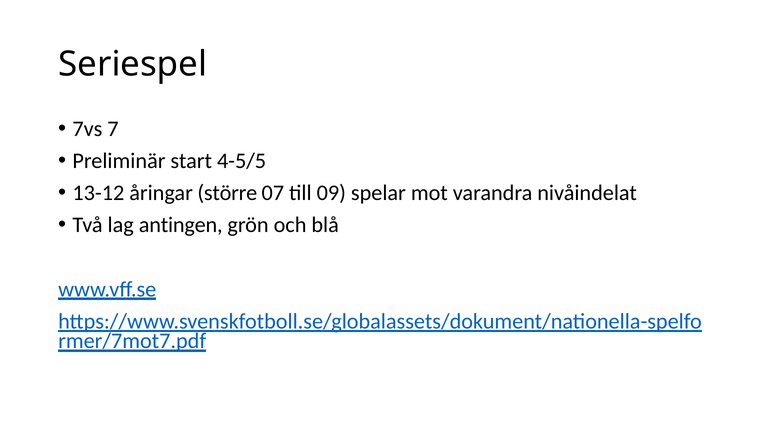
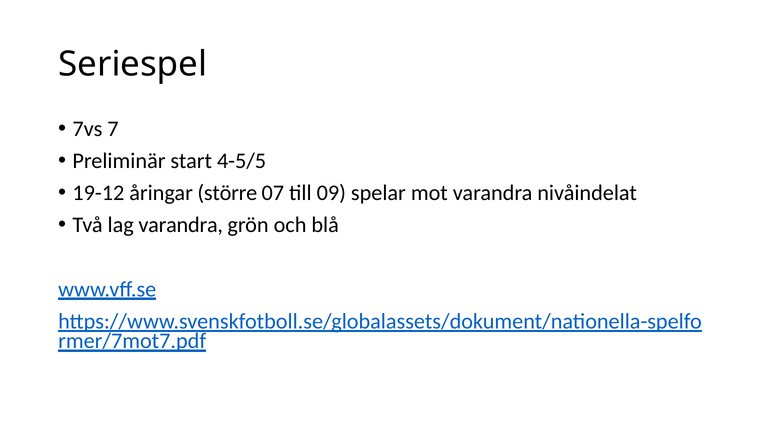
13-12: 13-12 -> 19-12 (98, 193)
lag antingen: antingen -> varandra (181, 225)
